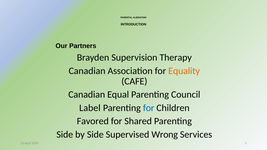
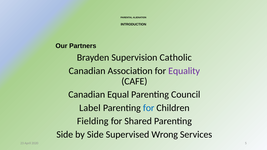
Therapy: Therapy -> Catholic (176, 58)
Equality colour: orange -> purple (184, 71)
Favored: Favored -> Fielding (93, 121)
